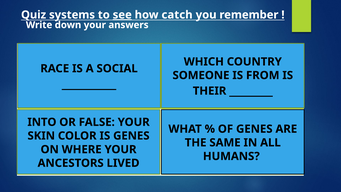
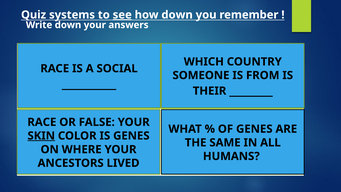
how catch: catch -> down (177, 15)
INTO: INTO -> RACE (42, 122)
SKIN underline: none -> present (41, 136)
